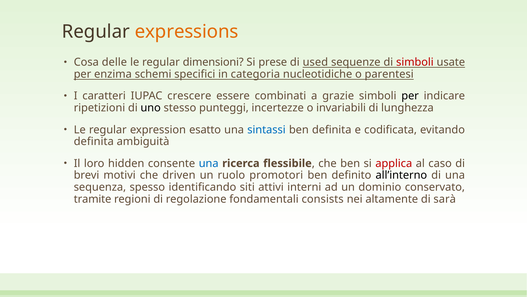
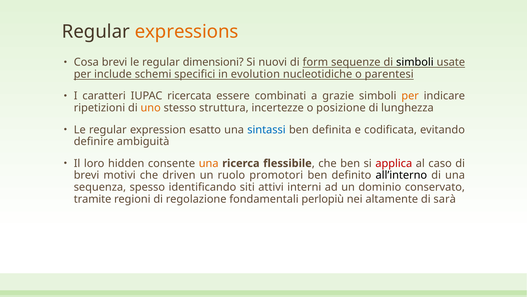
Cosa delle: delle -> brevi (115, 62)
prese: prese -> nuovi (273, 62)
used: used -> form (315, 62)
simboli colour: red -> black (415, 62)
enzima: enzima -> include (113, 74)
categoria: categoria -> evolution (255, 74)
crescere: crescere -> ricercata (189, 96)
per colour: black -> orange (410, 96)
uno colour: black -> orange (151, 108)
punteggi: punteggi -> struttura (224, 108)
invariabili: invariabili -> posizione (341, 108)
definita: definita -> definire (94, 141)
una colour: blue -> orange (209, 163)
consists: consists -> perlopiù (323, 199)
